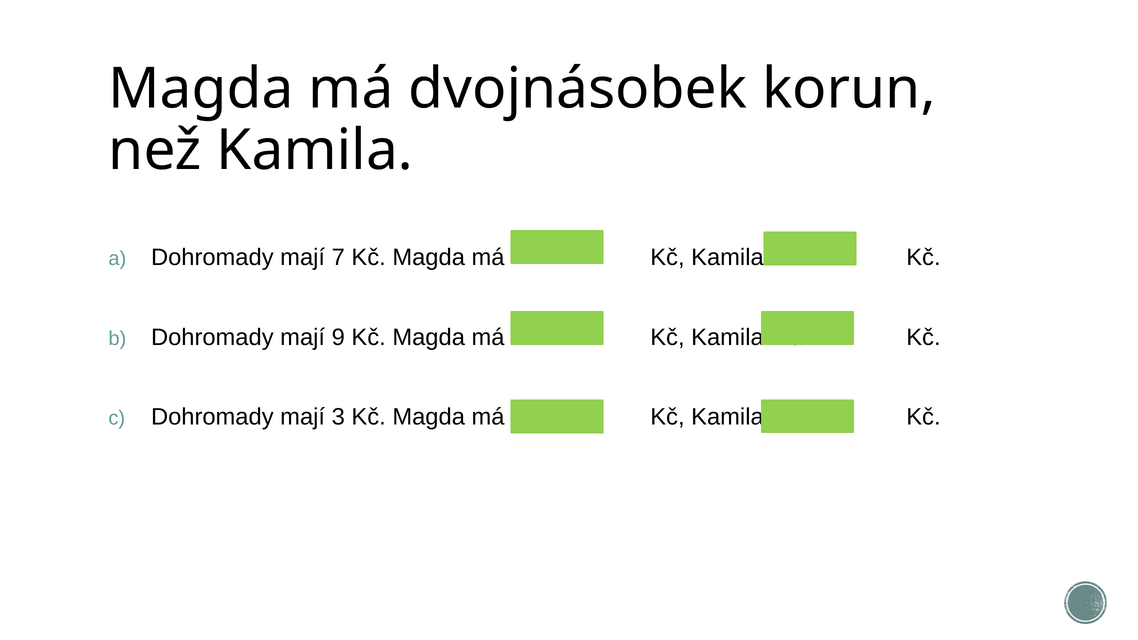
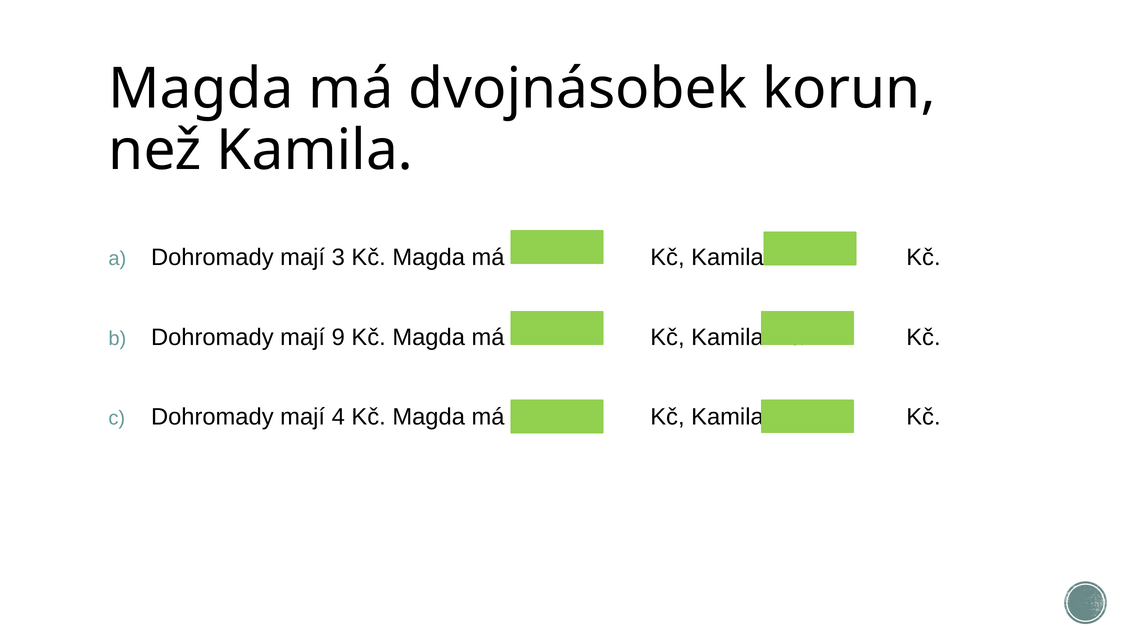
7: 7 -> 3 (338, 258)
3: 3 -> 4 (338, 417)
